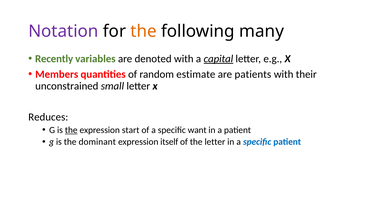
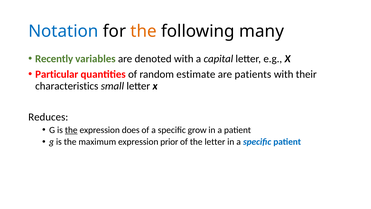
Notation colour: purple -> blue (63, 31)
capital underline: present -> none (218, 59)
Members: Members -> Particular (57, 74)
unconstrained: unconstrained -> characteristics (67, 86)
start: start -> does (131, 130)
want: want -> grow (197, 130)
dominant: dominant -> maximum (97, 142)
itself: itself -> prior (169, 142)
